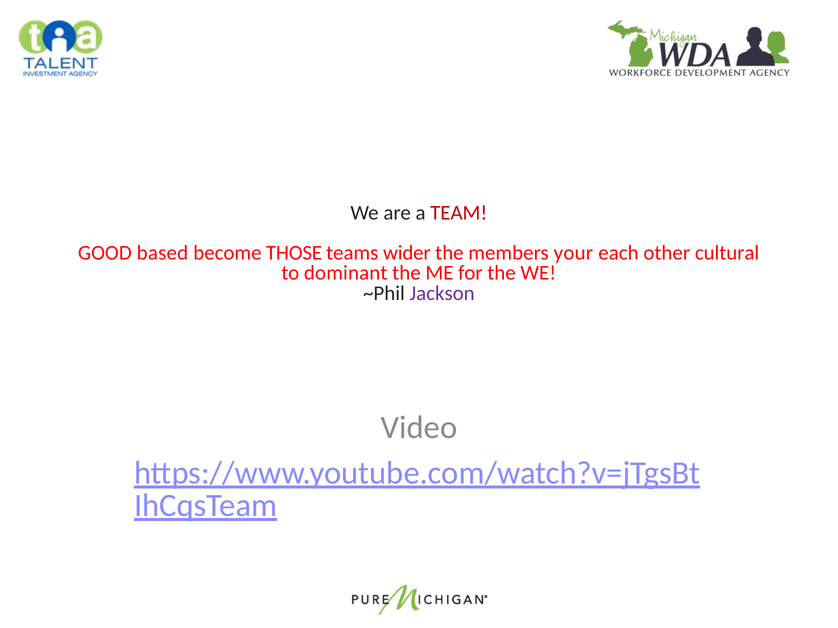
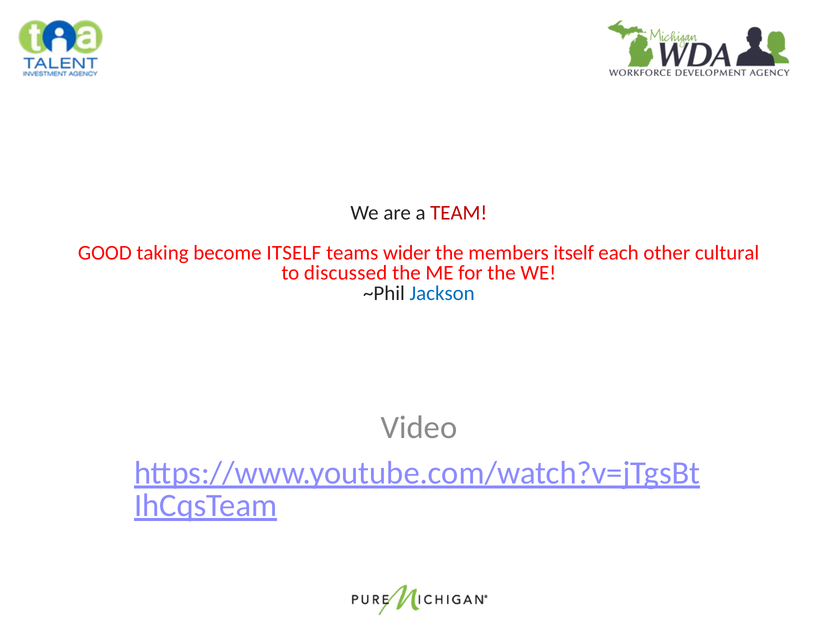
based: based -> taking (163, 253)
become THOSE: THOSE -> ITSELF (294, 253)
members your: your -> itself (574, 253)
dominant: dominant -> discussed (346, 273)
Jackson colour: purple -> blue (442, 293)
